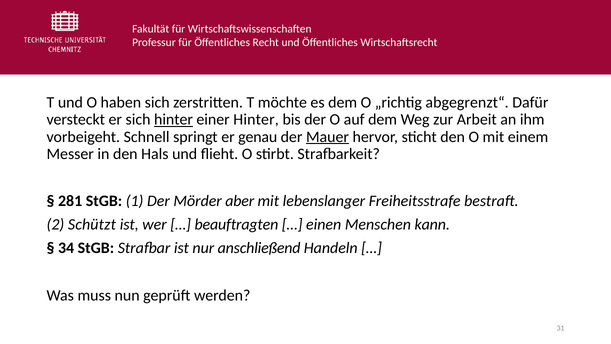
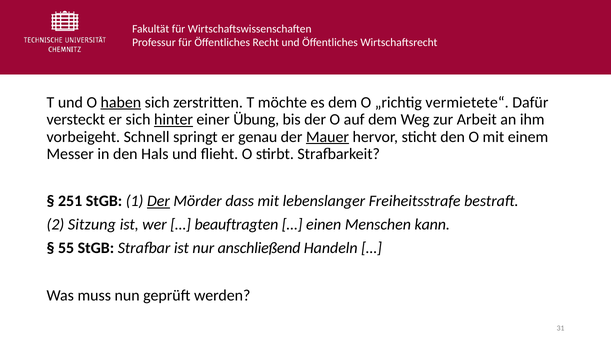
haben underline: none -> present (121, 102)
abgegrenzt“: abgegrenzt“ -> vermietete“ (467, 102)
einer Hinter: Hinter -> Übung (256, 119)
281: 281 -> 251 (70, 201)
Der underline: none -> present (158, 201)
aber: aber -> dass (240, 201)
Schützt: Schützt -> Sitzung (92, 224)
34: 34 -> 55 (66, 248)
